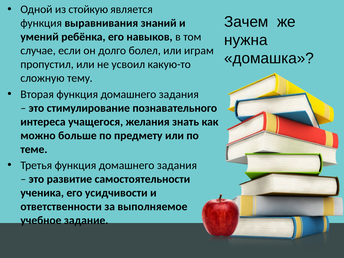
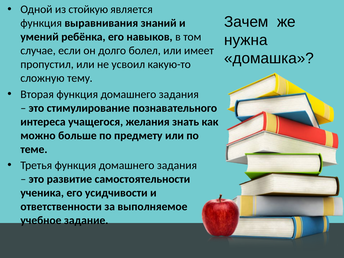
играм: играм -> имеет (199, 51)
